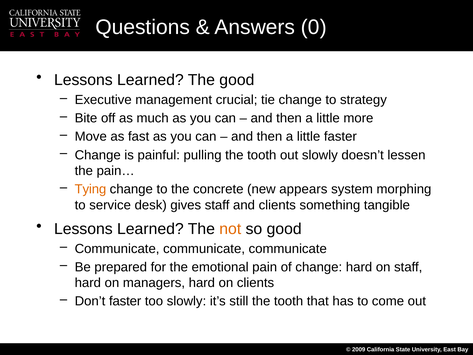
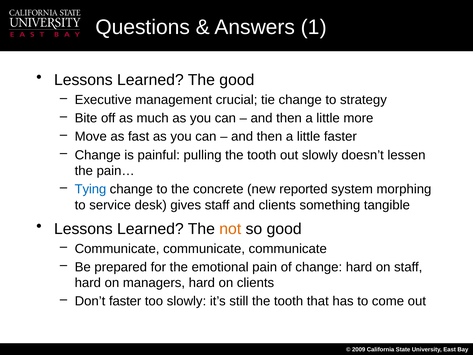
0: 0 -> 1 (314, 27)
Tying colour: orange -> blue (90, 189)
appears: appears -> reported (303, 189)
